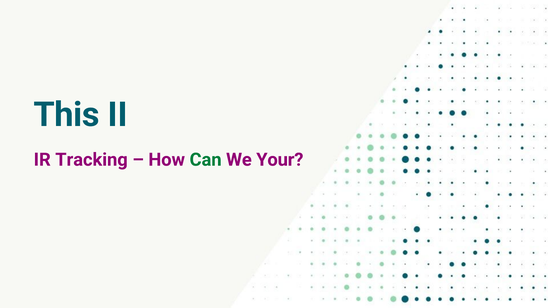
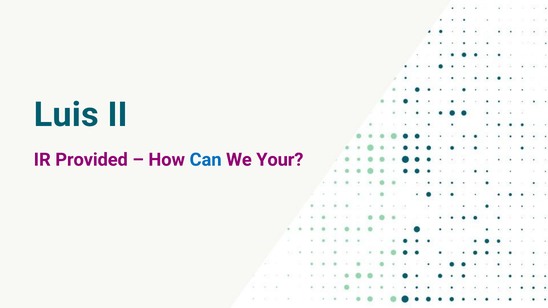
This: This -> Luis (66, 115)
Tracking: Tracking -> Provided (92, 160)
Can colour: green -> blue (206, 160)
